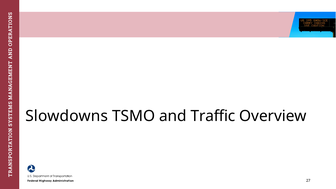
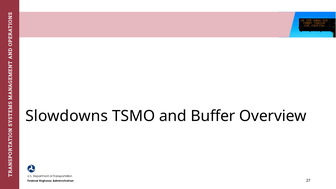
Traffic: Traffic -> Buffer (213, 116)
